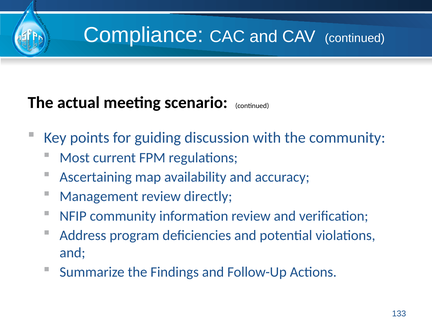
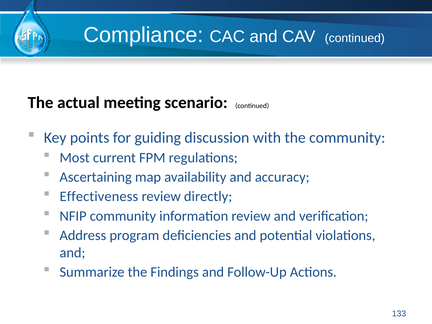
Management: Management -> Effectiveness (99, 197)
